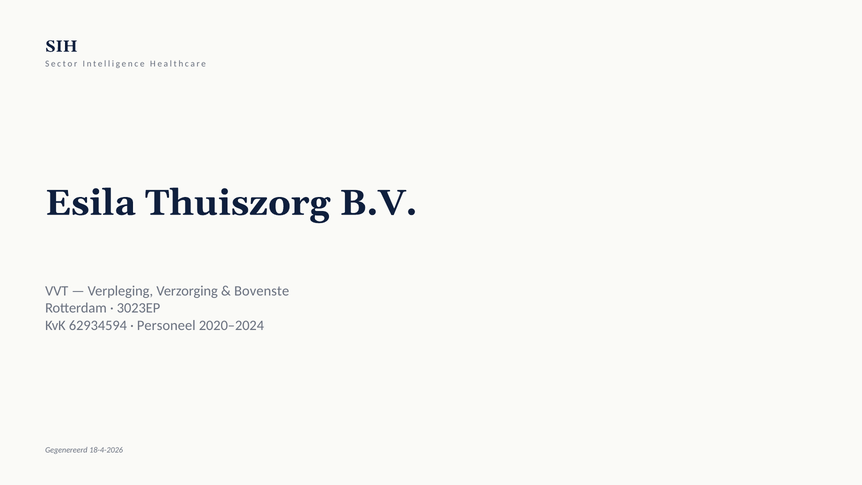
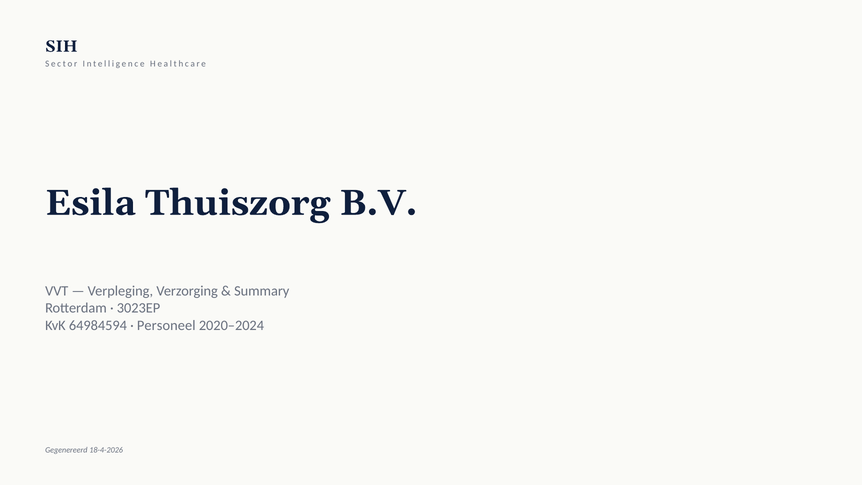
Bovenste: Bovenste -> Summary (262, 291)
62934594: 62934594 -> 64984594 (98, 325)
